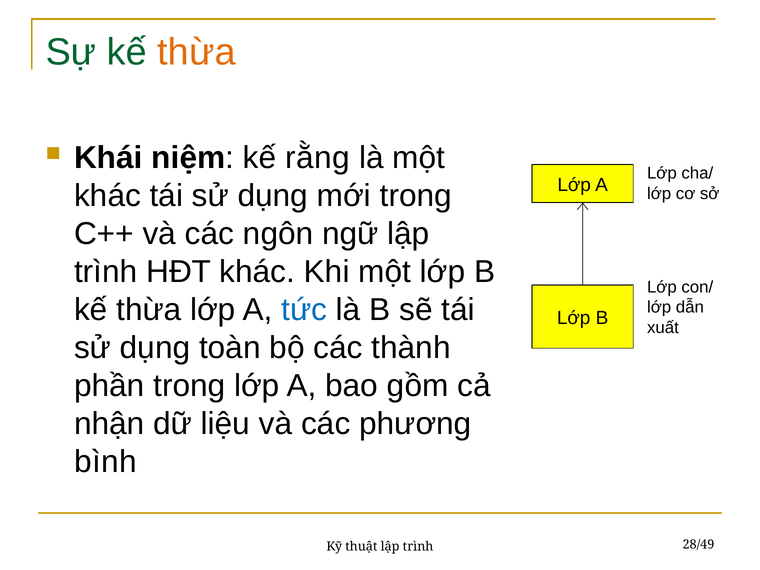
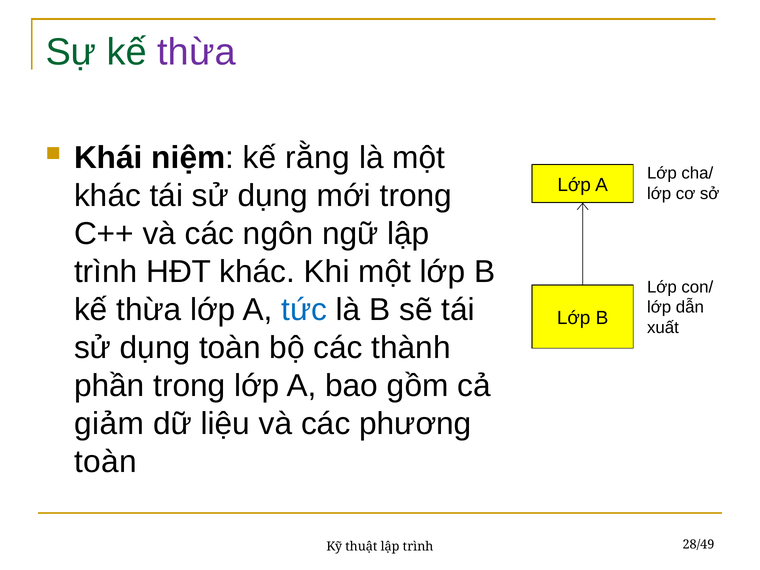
thừa colour: orange -> purple (197, 52)
nhận: nhận -> giảm (109, 424)
bình: bình -> toàn (106, 462)
